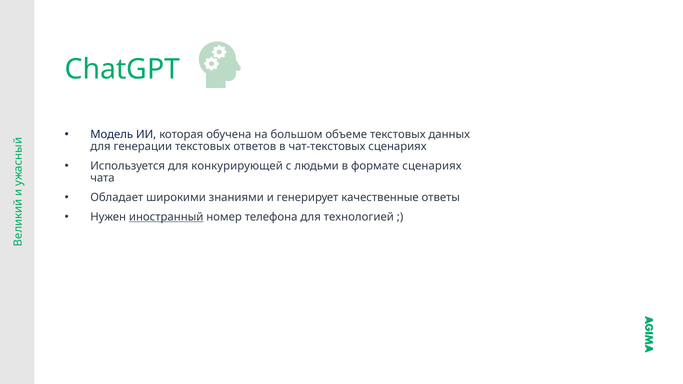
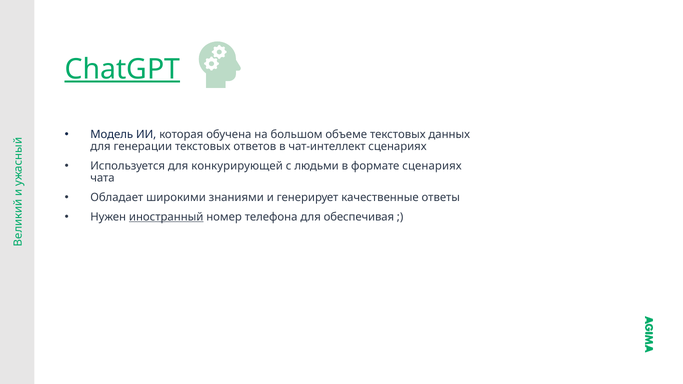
ChatGPT underline: none -> present (122, 69)
чат-текстовых: чат-текстовых -> чат-интеллект (327, 147)
технологией: технологией -> обеспечивая (359, 217)
